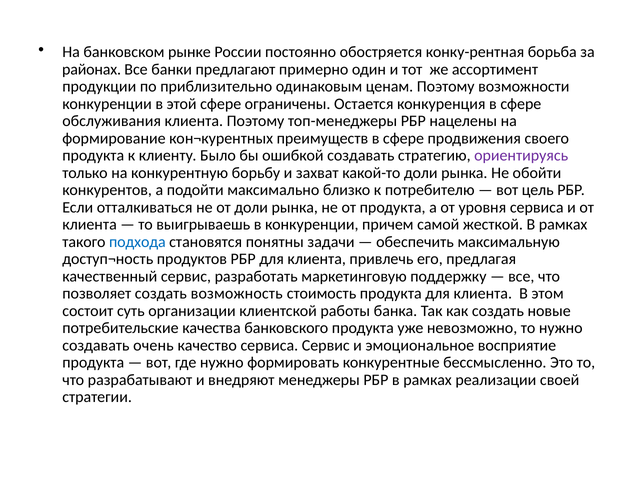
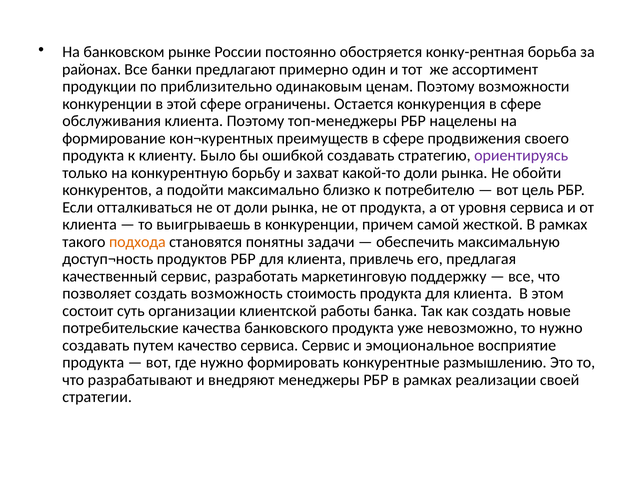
подхода colour: blue -> orange (137, 242)
очень: очень -> путем (153, 346)
бессмысленно: бессмысленно -> размышлению (495, 363)
